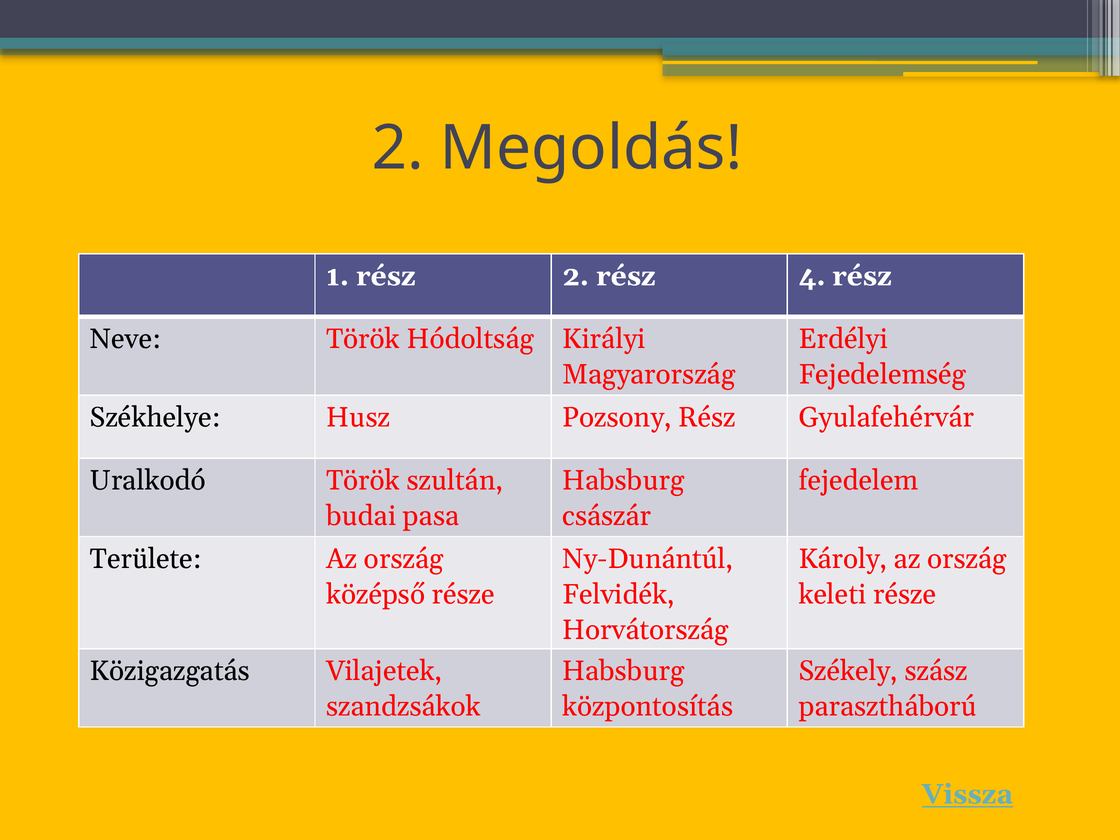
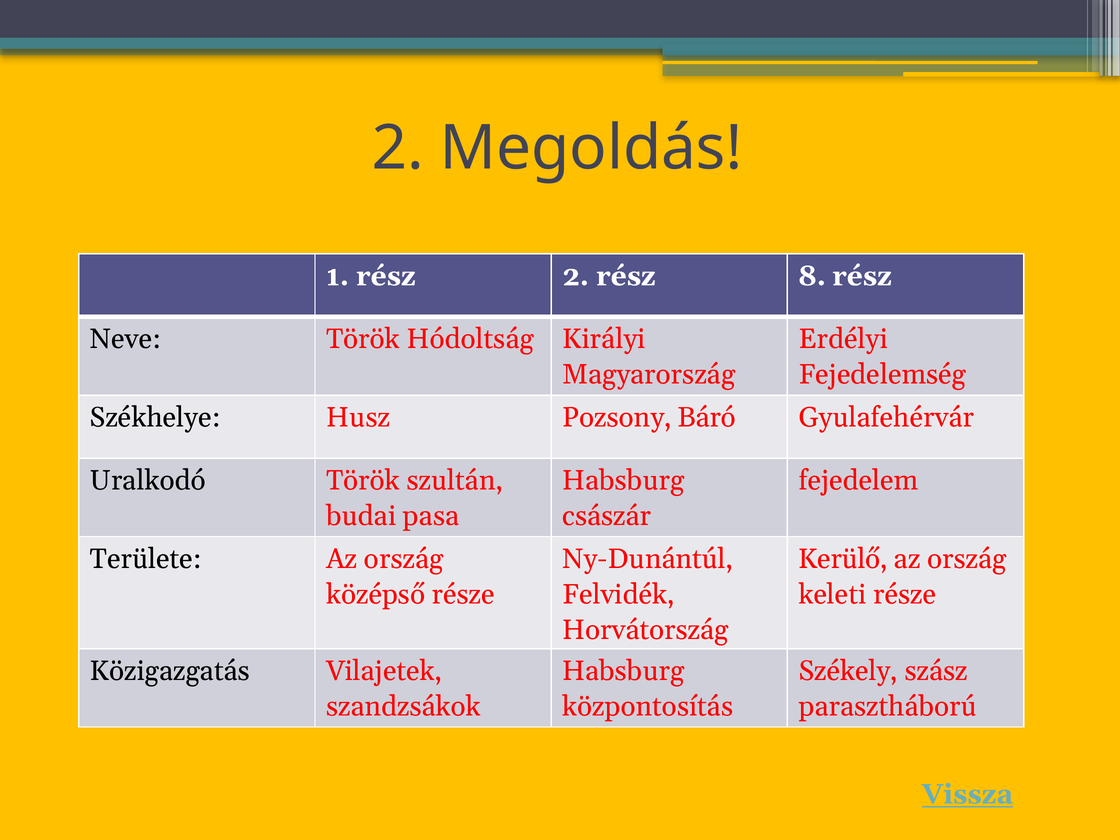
4: 4 -> 8 (812, 276)
Pozsony Rész: Rész -> Báró (707, 417)
Károly: Károly -> Kerülő (843, 559)
